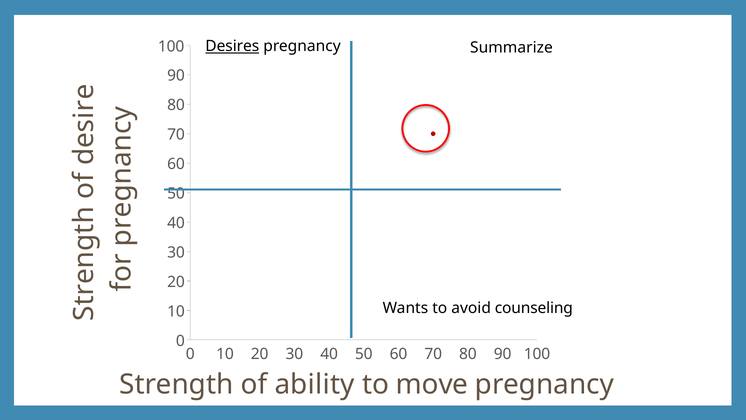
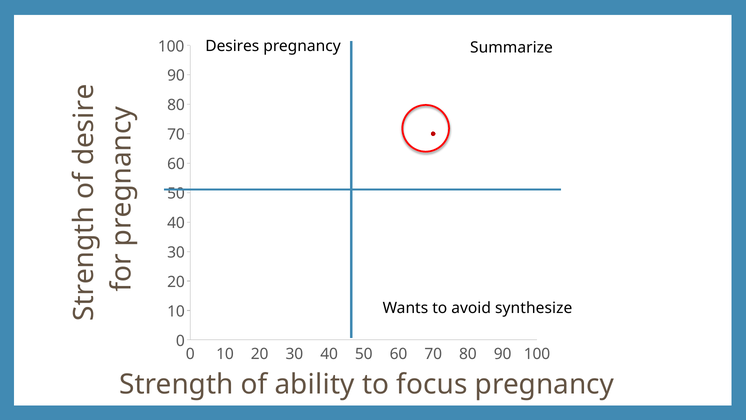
Desires underline: present -> none (232, 46)
counseling: counseling -> synthesize (534, 308)
move: move -> focus (432, 384)
